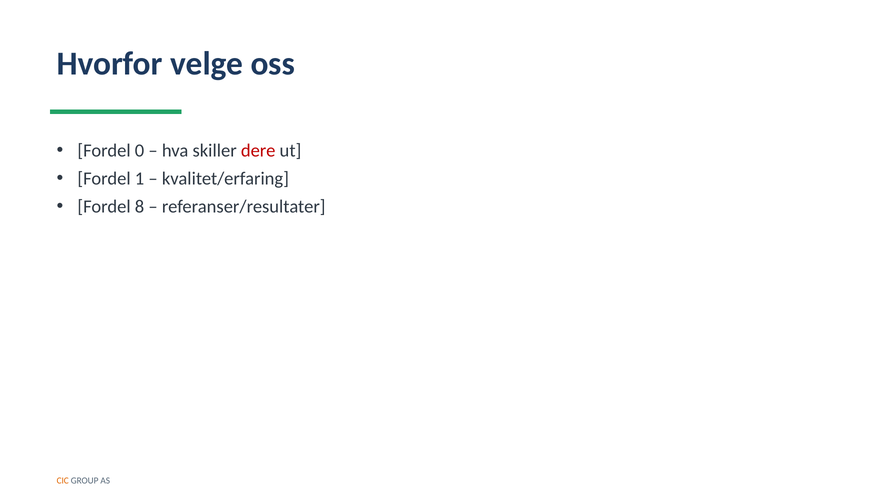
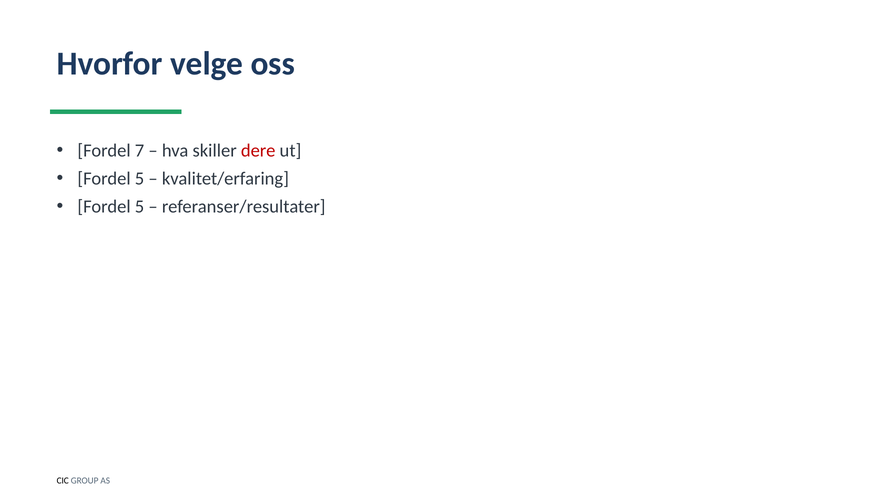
0: 0 -> 7 (140, 151)
1: 1 -> 5 (140, 179)
8: 8 -> 5 (140, 206)
CIC colour: orange -> black (63, 480)
